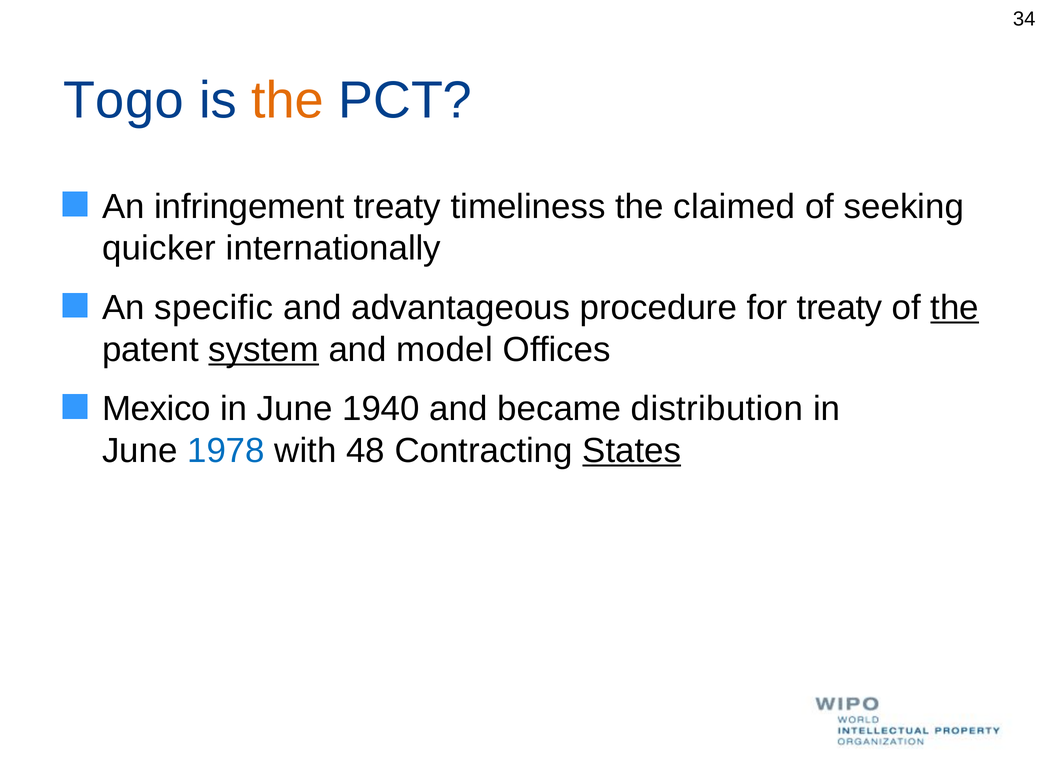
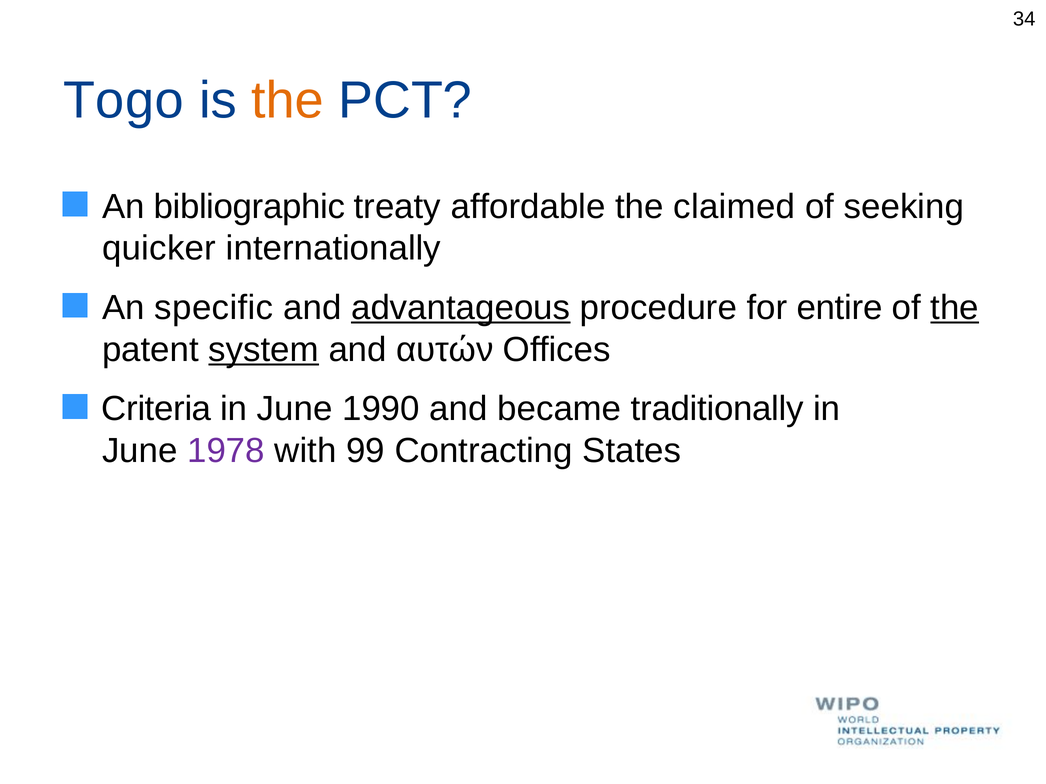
infringement: infringement -> bibliographic (249, 207)
timeliness: timeliness -> affordable (528, 207)
advantageous underline: none -> present (461, 308)
for treaty: treaty -> entire (840, 308)
model: model -> αυτών (445, 350)
Mexico: Mexico -> Criteria (156, 409)
1940: 1940 -> 1990 (381, 409)
distribution: distribution -> traditionally (717, 409)
1978 colour: blue -> purple (226, 451)
48: 48 -> 99 (365, 451)
States underline: present -> none (632, 451)
